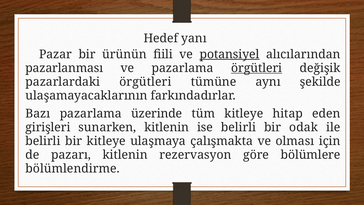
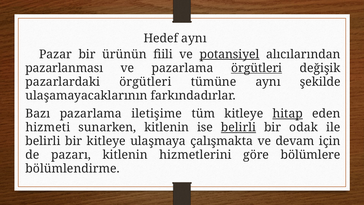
Hedef yanı: yanı -> aynı (194, 38)
üzerinde: üzerinde -> iletişime (157, 113)
hitap underline: none -> present (288, 113)
girişleri: girişleri -> hizmeti (48, 127)
belirli underline: none -> present (238, 127)
olması: olması -> devam (295, 141)
rezervasyon: rezervasyon -> hizmetlerini (195, 155)
